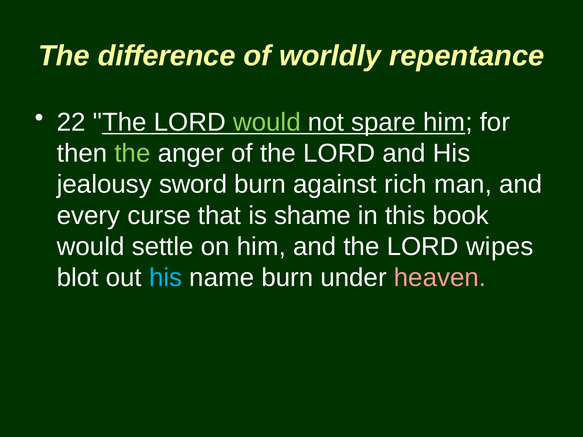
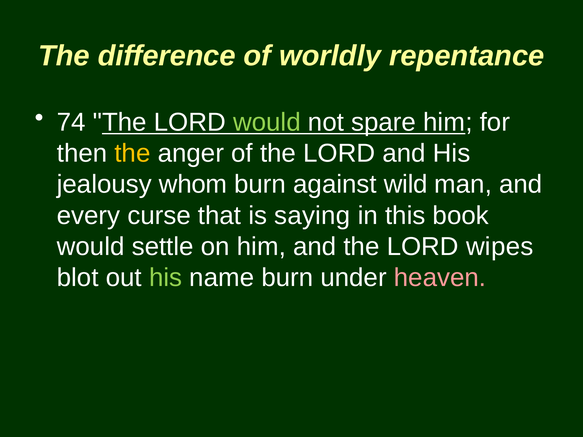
22: 22 -> 74 (71, 122)
the colour: light green -> yellow (132, 153)
sword: sword -> whom (193, 185)
rich: rich -> wild (406, 185)
shame: shame -> saying (312, 216)
his colour: light blue -> light green (166, 278)
